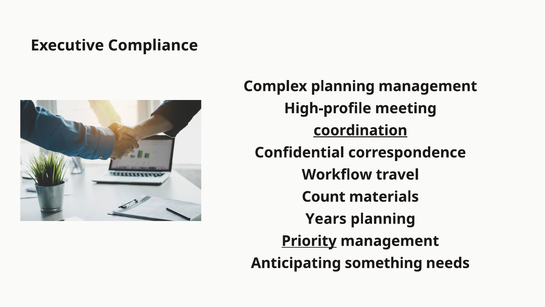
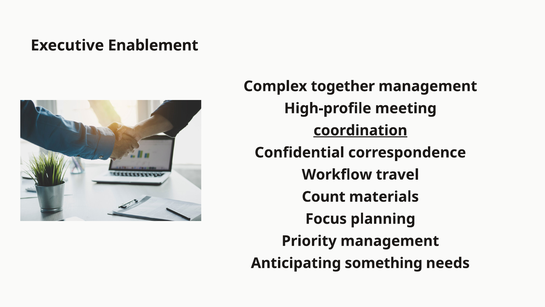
Compliance: Compliance -> Enablement (153, 45)
Complex planning: planning -> together (343, 86)
Years: Years -> Focus (326, 219)
Priority underline: present -> none (309, 241)
